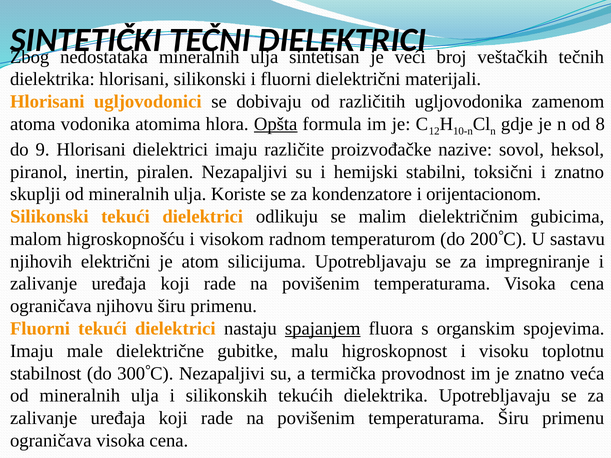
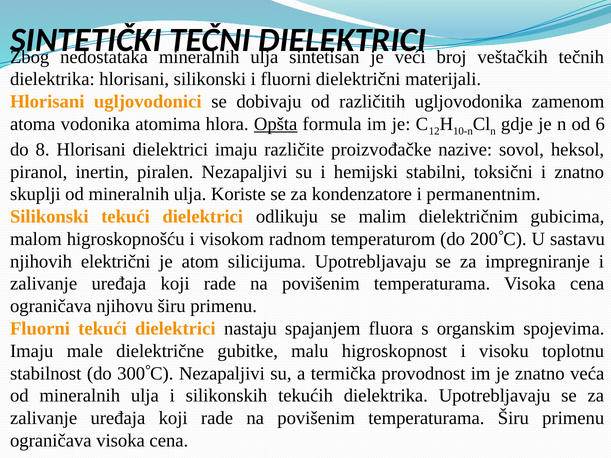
8: 8 -> 6 (600, 124)
9: 9 -> 8 (43, 150)
orijentacionom: orijentacionom -> permanentnim (484, 194)
spajanjem underline: present -> none (323, 329)
